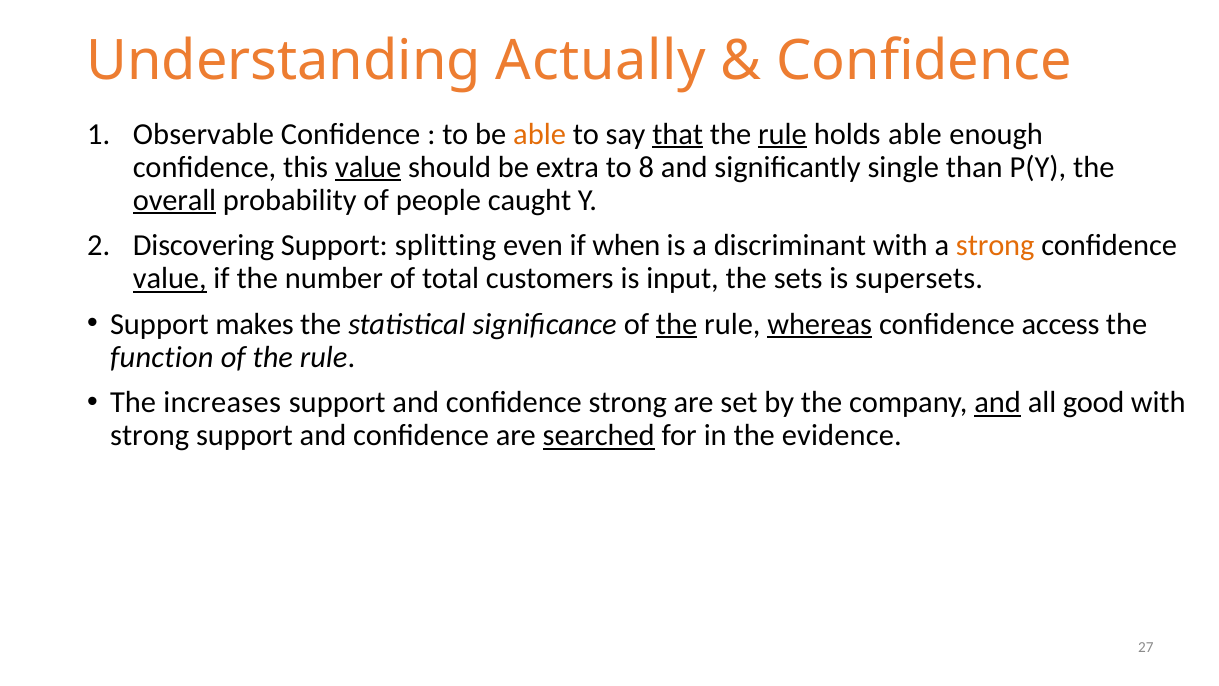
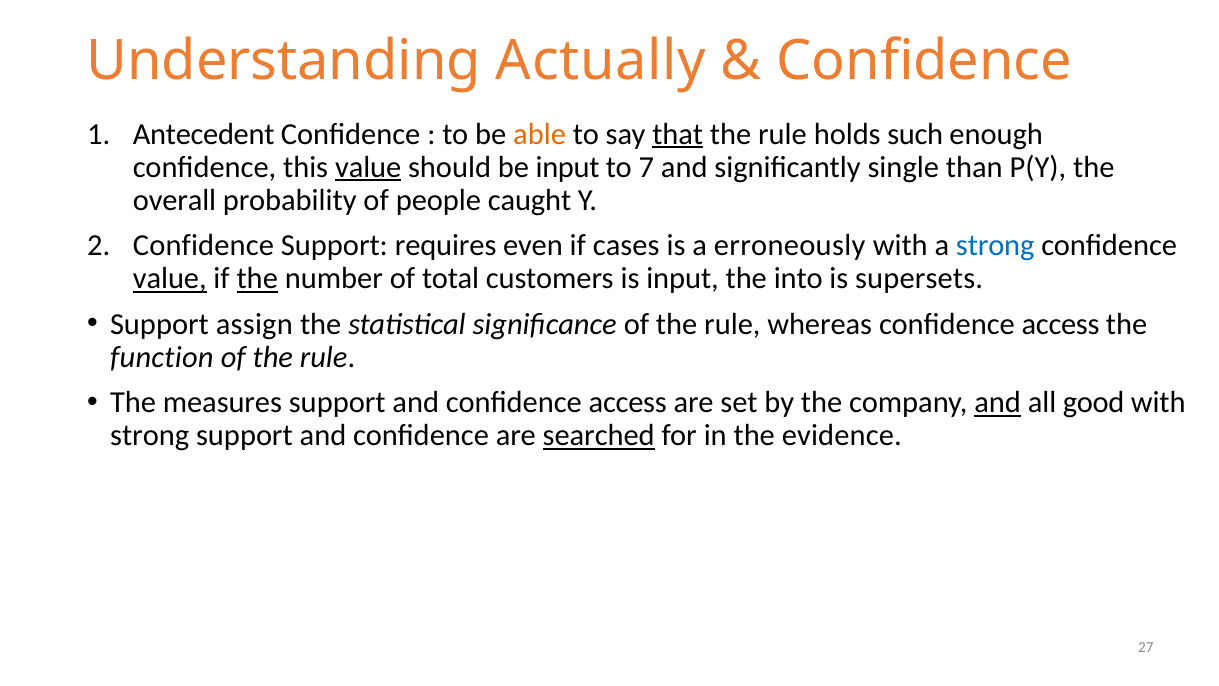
Observable: Observable -> Antecedent (204, 134)
rule underline: present -> none (782, 134)
holds able: able -> such (915, 134)
be extra: extra -> input (568, 167)
8: 8 -> 7 (646, 167)
overall underline: present -> none (175, 200)
Discovering: Discovering -> Confidence (203, 245)
splitting: splitting -> requires (446, 245)
when: when -> cases (626, 245)
discriminant: discriminant -> erroneously (790, 245)
strong colour: orange -> blue (995, 245)
the underline: none -> present (257, 278)
sets: sets -> into (798, 278)
makes: makes -> assign (254, 324)
the underline: present -> none (677, 324)
whereas underline: present -> none (820, 324)
increases: increases -> measures (222, 402)
and confidence strong: strong -> access (628, 402)
